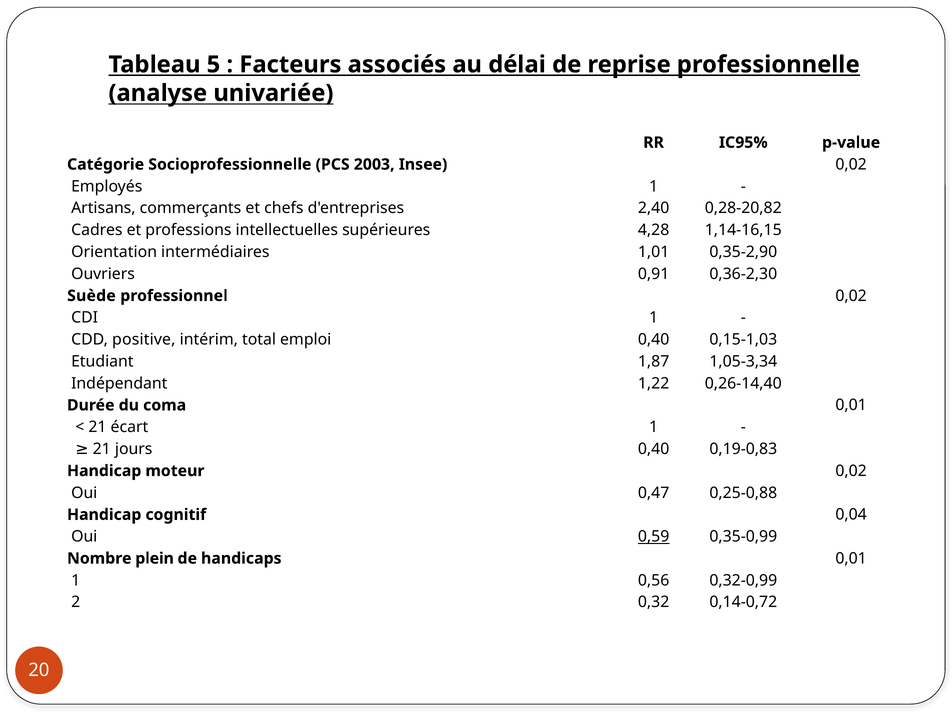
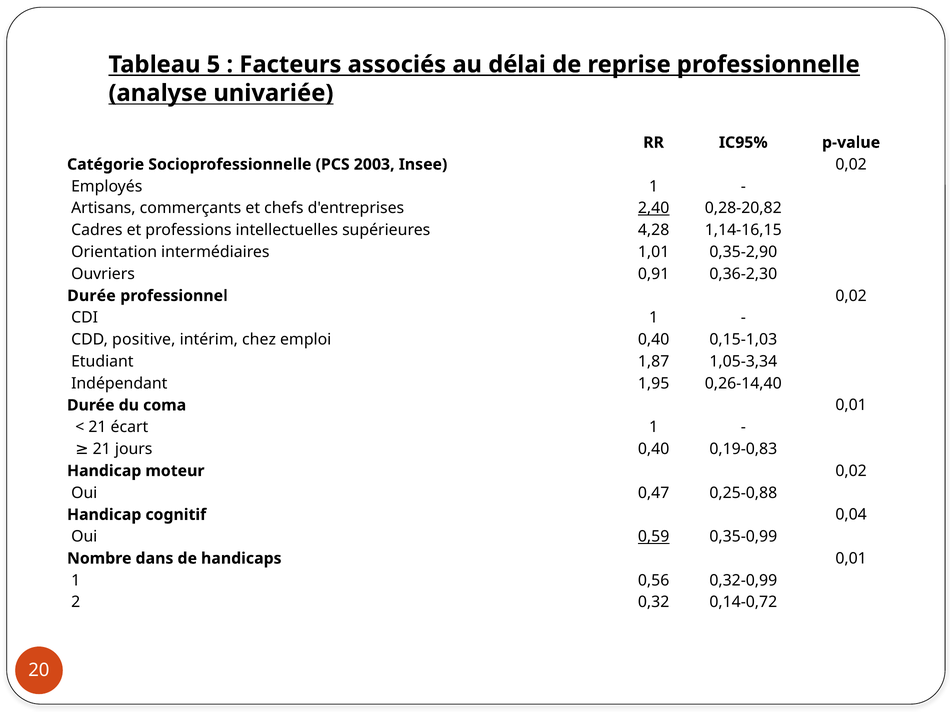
2,40 underline: none -> present (654, 208)
Suède: Suède -> Durée (91, 296)
total: total -> chez (259, 340)
1,22: 1,22 -> 1,95 (654, 383)
plein: plein -> dans (154, 558)
